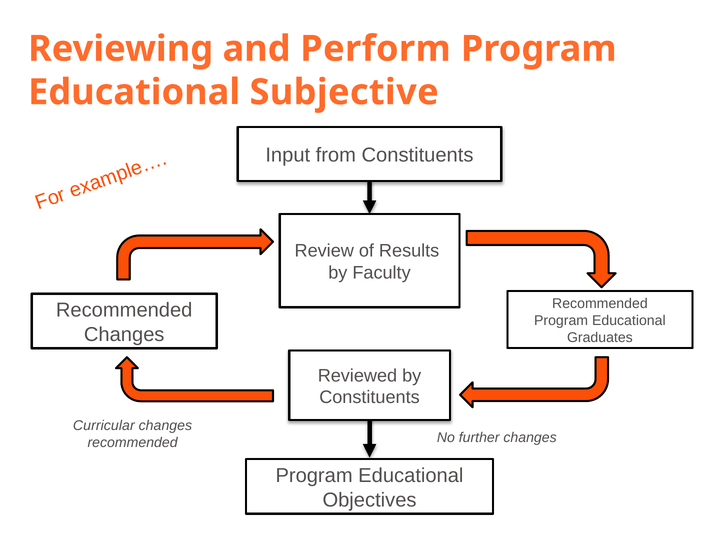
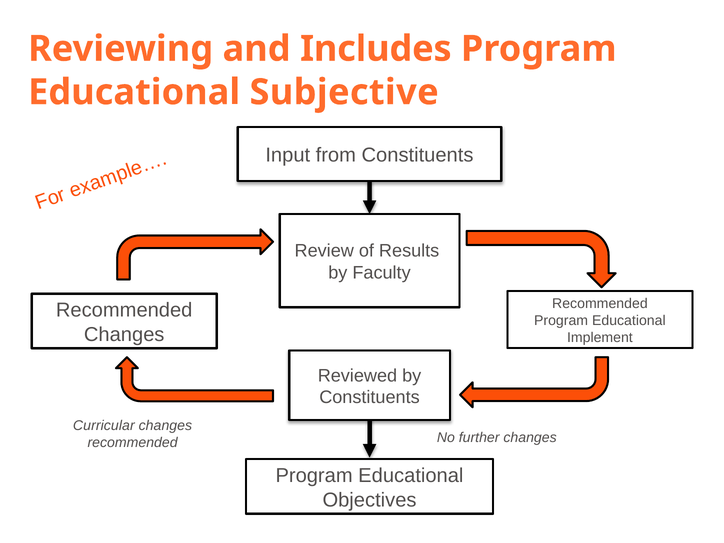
Perform: Perform -> Includes (376, 49)
Graduates: Graduates -> Implement (600, 337)
